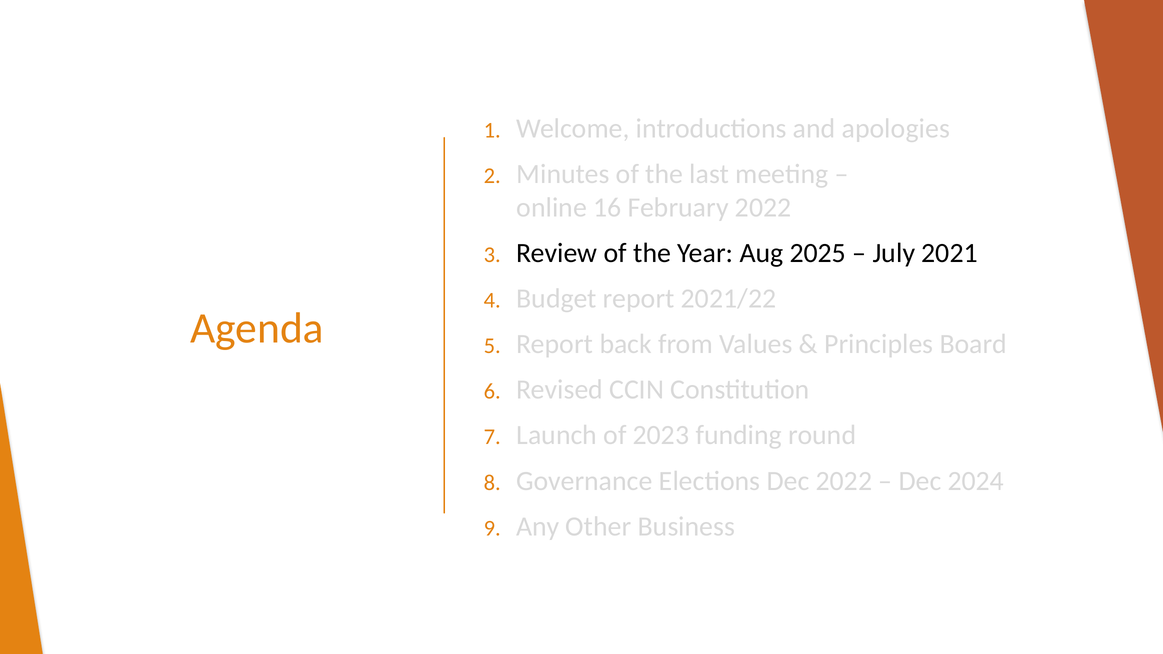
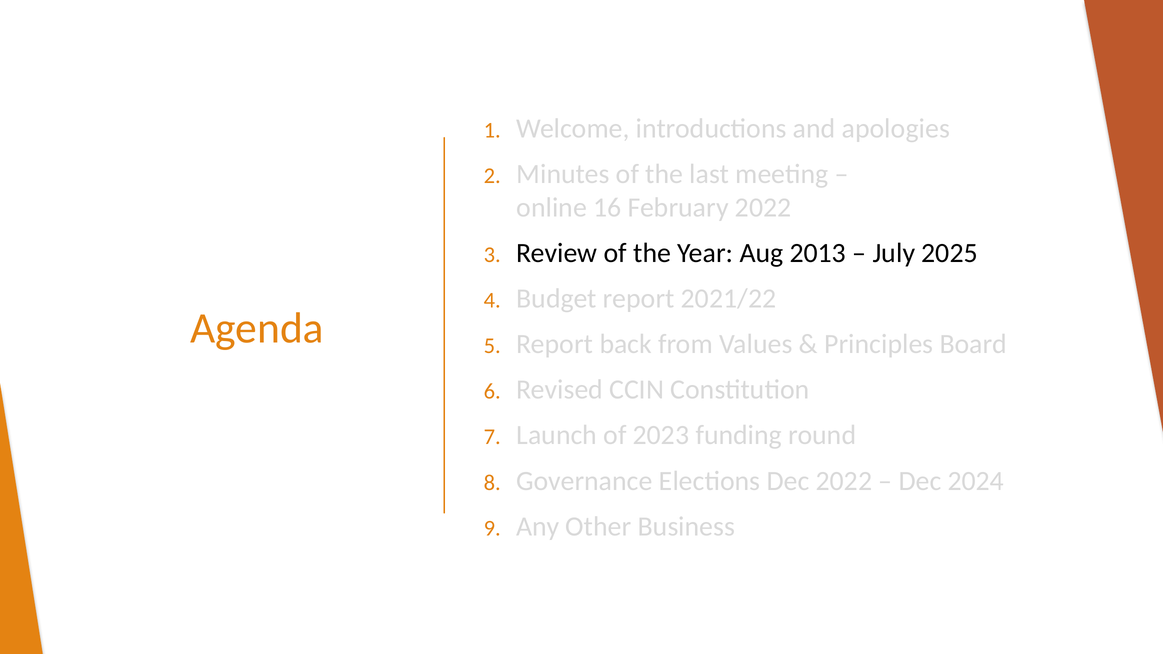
2025: 2025 -> 2013 (818, 253)
2021: 2021 -> 2025 (950, 253)
